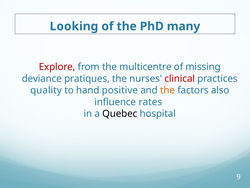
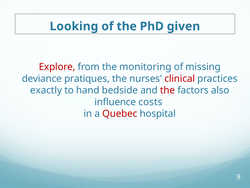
many: many -> given (183, 26)
multicentre: multicentre -> monitoring (145, 67)
quality: quality -> exactly (46, 90)
positive: positive -> bedside (120, 90)
the colour: orange -> red (168, 90)
rates: rates -> costs (150, 102)
Quebec colour: black -> red (120, 113)
